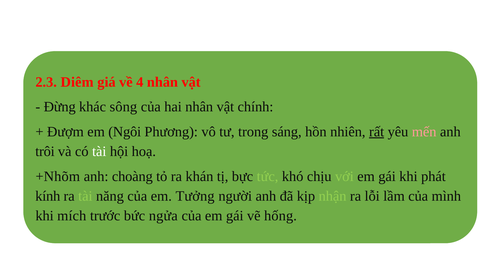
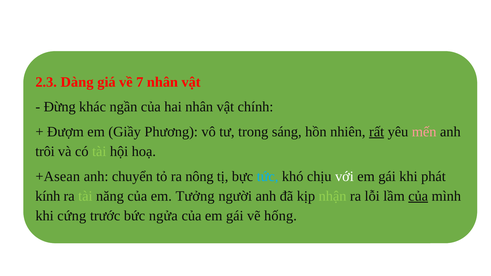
Diêm: Diêm -> Dàng (77, 82)
4: 4 -> 7 (140, 82)
sông: sông -> ngần (123, 107)
Ngôi: Ngôi -> Giầy (125, 132)
tài colour: white -> light green (99, 152)
+Nhõm: +Nhõm -> +Asean (58, 176)
choàng: choàng -> chuyển (132, 176)
khán: khán -> nông (199, 176)
tức colour: light green -> light blue (268, 176)
với colour: light green -> white (344, 176)
của underline: none -> present (418, 196)
mích: mích -> cứng (72, 216)
